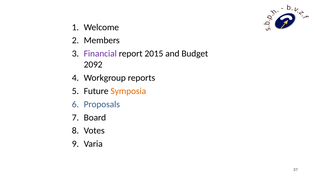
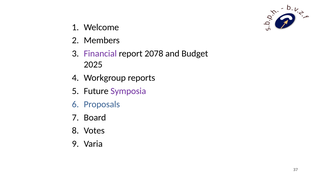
2015: 2015 -> 2078 (154, 54)
2092: 2092 -> 2025 (93, 65)
Symposia colour: orange -> purple (128, 91)
